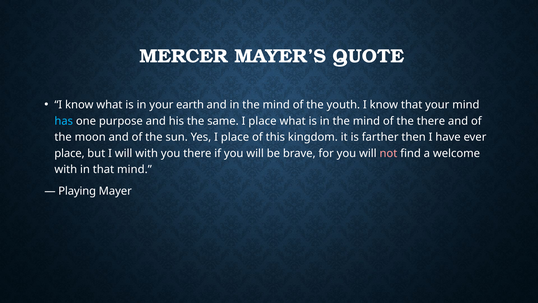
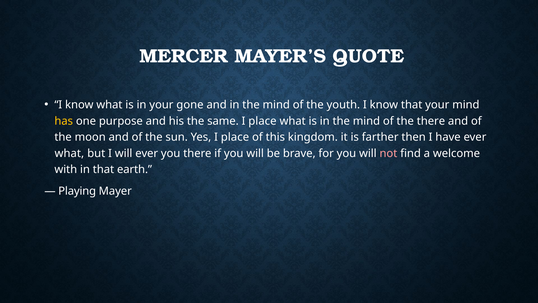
earth: earth -> gone (190, 105)
has colour: light blue -> yellow (64, 121)
place: place -> what (69, 153)
will with: with -> ever (147, 153)
that mind: mind -> earth (135, 169)
